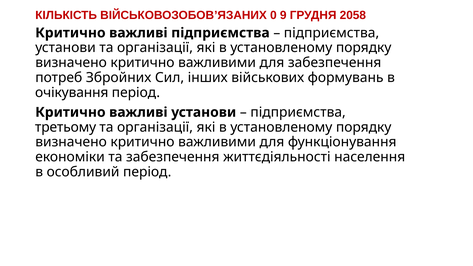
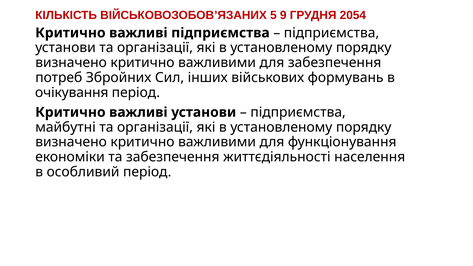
0: 0 -> 5 (273, 15)
2058: 2058 -> 2054 (353, 15)
третьому: третьому -> майбутні (66, 127)
